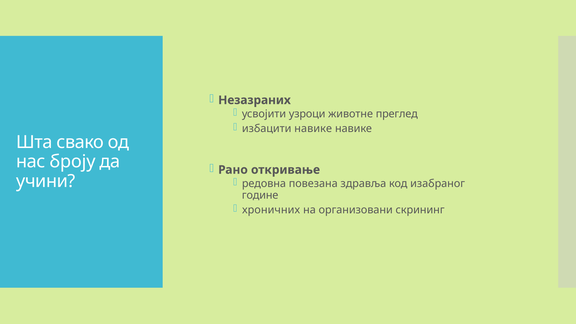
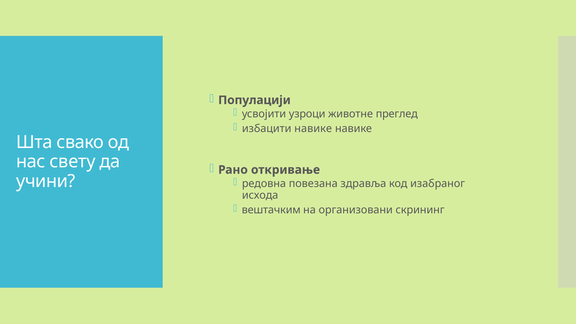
Незазраних: Незазраних -> Популацији (254, 100)
броју: броју -> свету (73, 162)
године: године -> исхода (260, 195)
хроничних: хроничних -> вештачким (271, 210)
